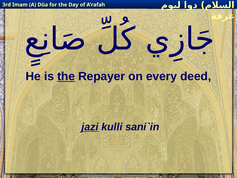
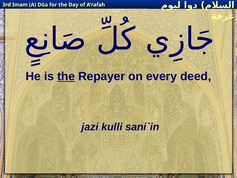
jazi underline: present -> none (90, 127)
